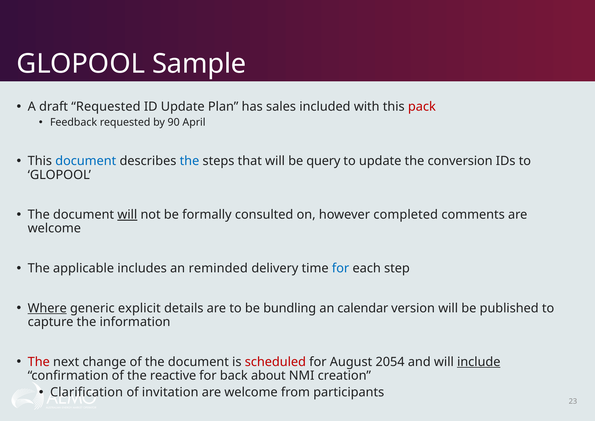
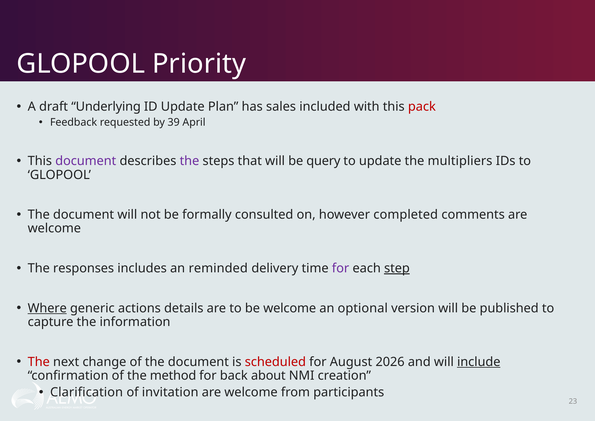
Sample: Sample -> Priority (199, 64)
draft Requested: Requested -> Underlying (106, 107)
90: 90 -> 39 (174, 122)
document colour: blue -> purple (86, 161)
the colour: blue -> purple (189, 161)
conversion: conversion -> multipliers (460, 161)
will underline: present -> none (127, 215)
applicable: applicable -> responses (84, 268)
for colour: blue -> purple (341, 268)
step underline: none -> present (397, 268)
explicit: explicit -> actions (139, 308)
be bundling: bundling -> welcome (290, 308)
calendar: calendar -> optional (363, 308)
2054: 2054 -> 2026 (390, 362)
reactive: reactive -> method (173, 375)
